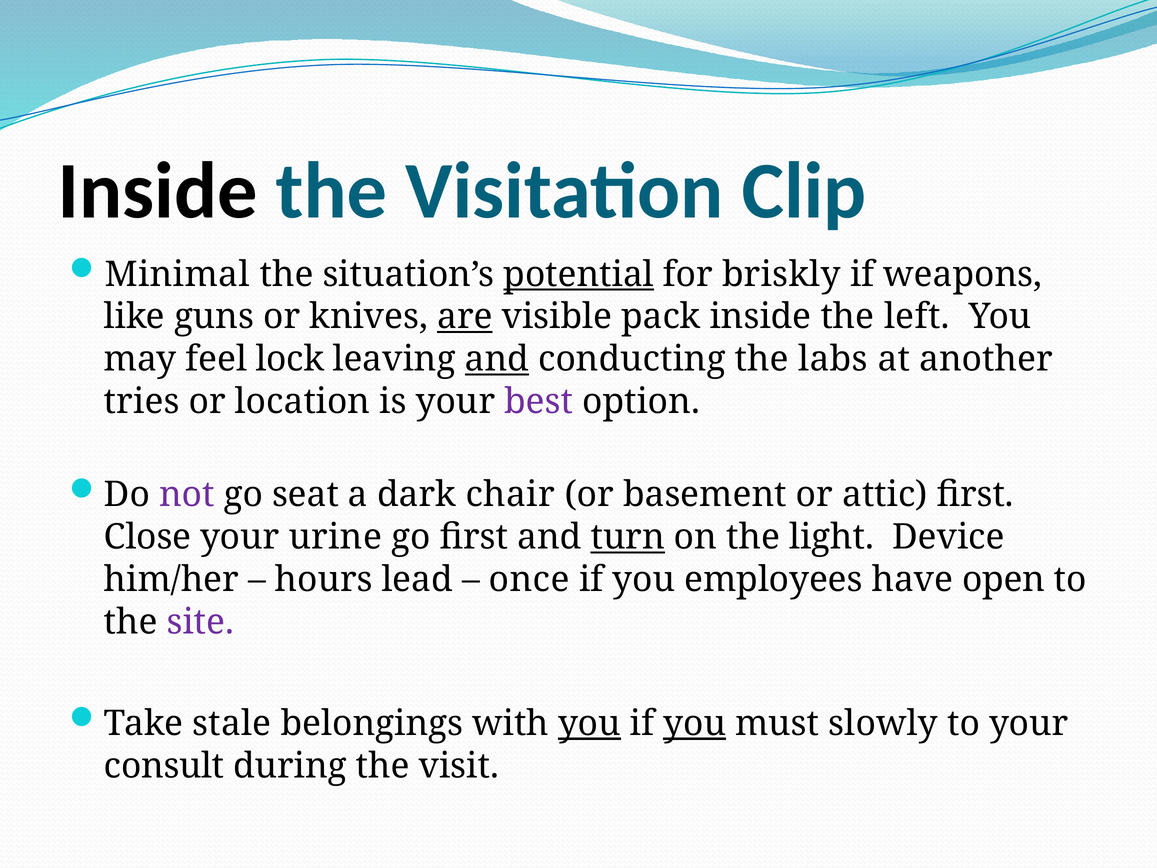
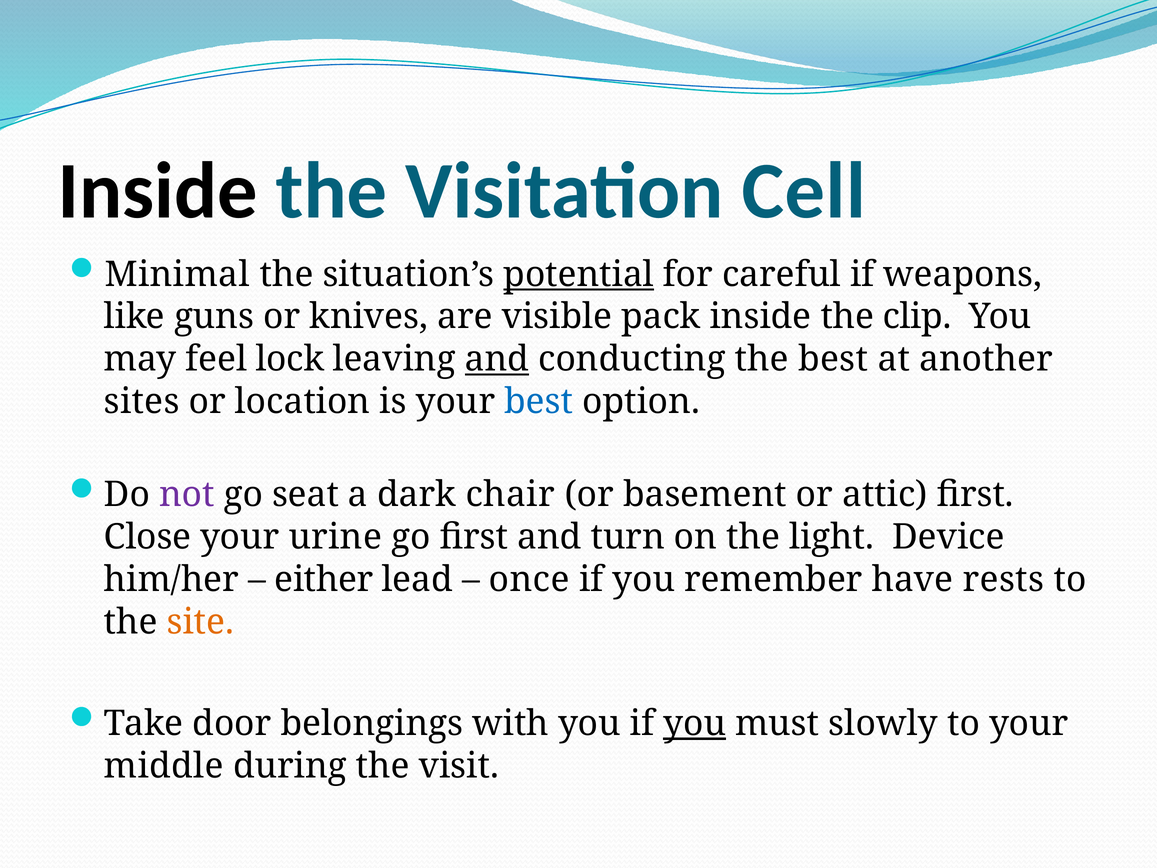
Clip: Clip -> Cell (804, 191)
briskly: briskly -> careful (781, 274)
are underline: present -> none (465, 317)
left: left -> clip (917, 317)
the labs: labs -> best (833, 359)
tries: tries -> sites (142, 401)
best colour: purple -> blue (539, 401)
turn underline: present -> none (628, 537)
hours: hours -> either (324, 579)
employees: employees -> remember (773, 579)
open: open -> rests (1003, 579)
site colour: purple -> orange (200, 622)
stale: stale -> door (232, 723)
you underline: present -> none (589, 723)
consult: consult -> middle (164, 766)
